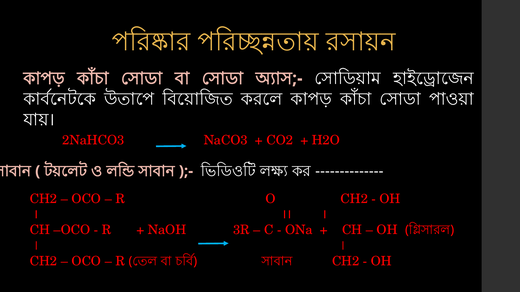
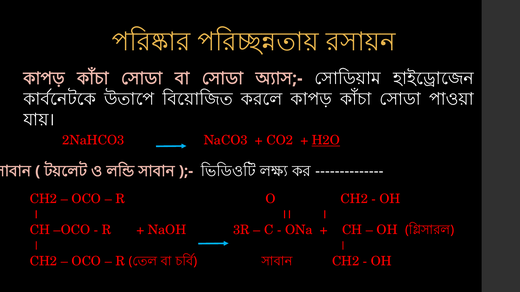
H2O underline: none -> present (326, 141)
